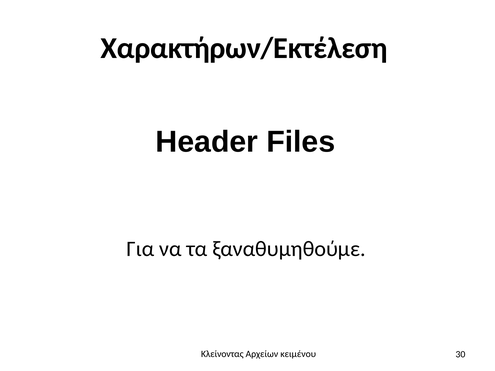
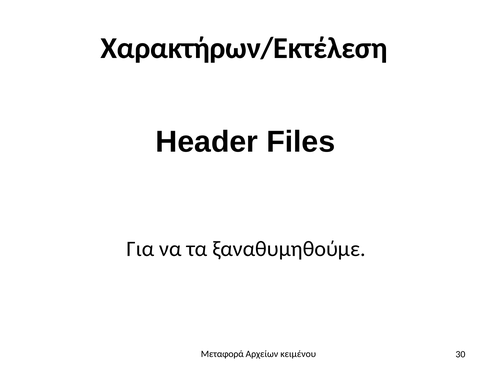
Κλείνοντας: Κλείνοντας -> Μεταφορά (222, 354)
